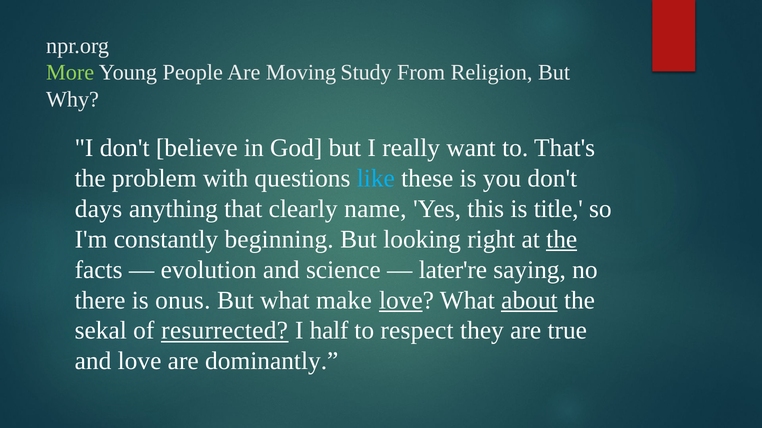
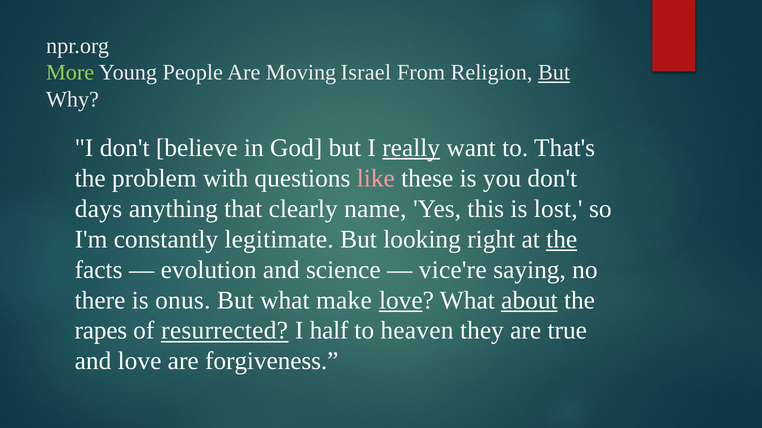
Study: Study -> Israel (366, 73)
But underline: none -> present (554, 73)
really underline: none -> present (411, 148)
like colour: light blue -> pink (376, 179)
title: title -> lost (558, 209)
beginning: beginning -> legitimate (279, 240)
later're: later're -> vice're (453, 270)
sekal: sekal -> rapes (101, 331)
respect: respect -> heaven (417, 331)
dominantly: dominantly -> forgiveness (272, 362)
